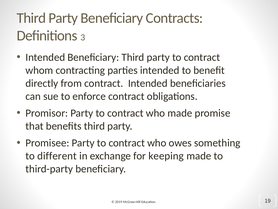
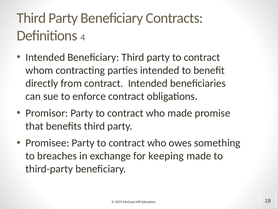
3: 3 -> 4 (83, 37)
different: different -> breaches (57, 156)
